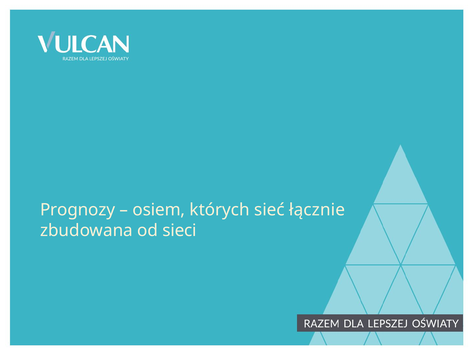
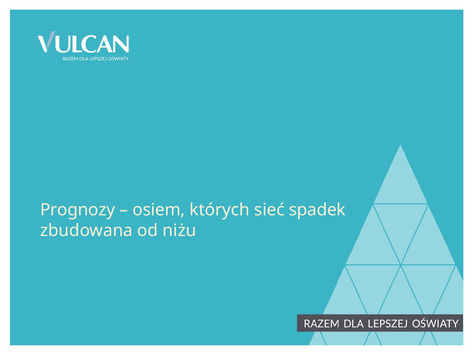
łącznie: łącznie -> spadek (317, 210)
sieci: sieci -> niżu (179, 230)
